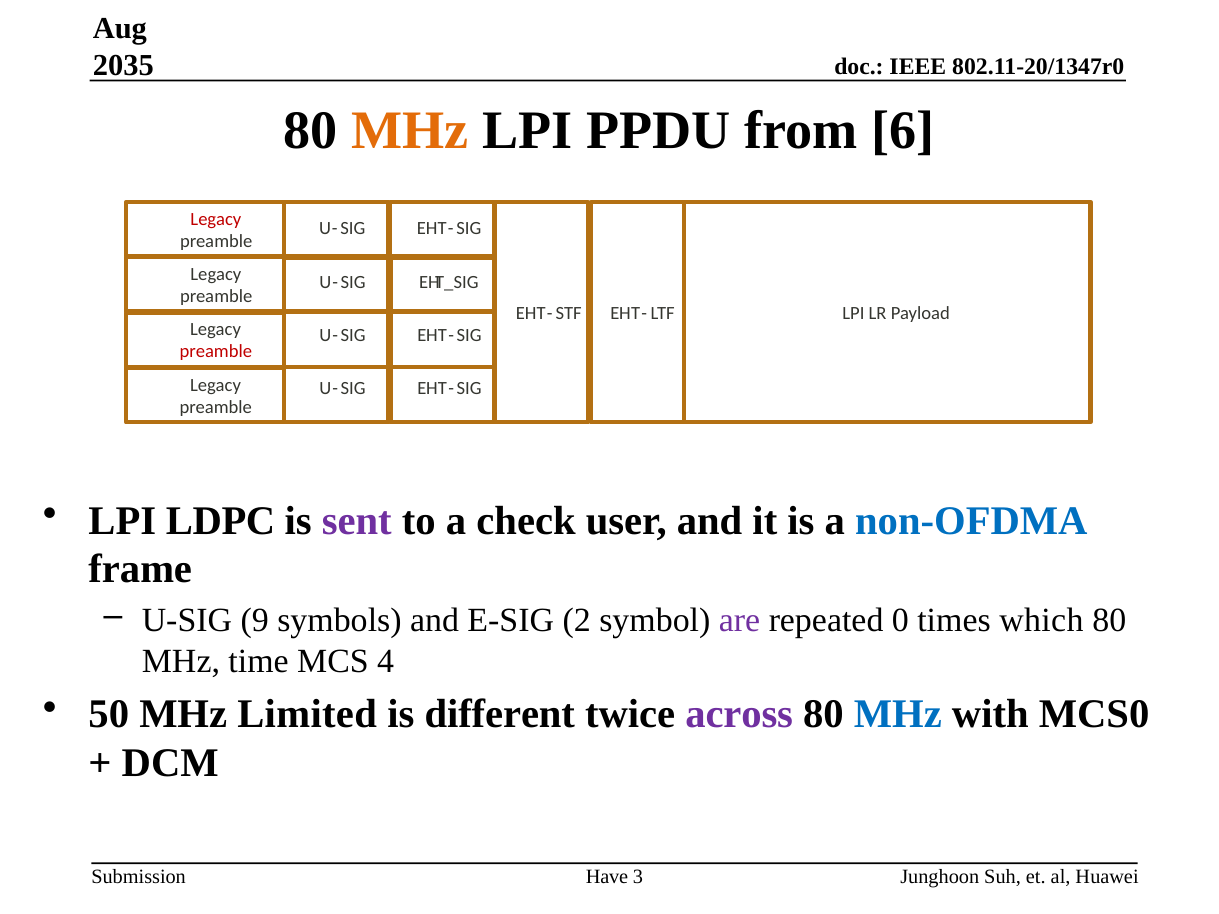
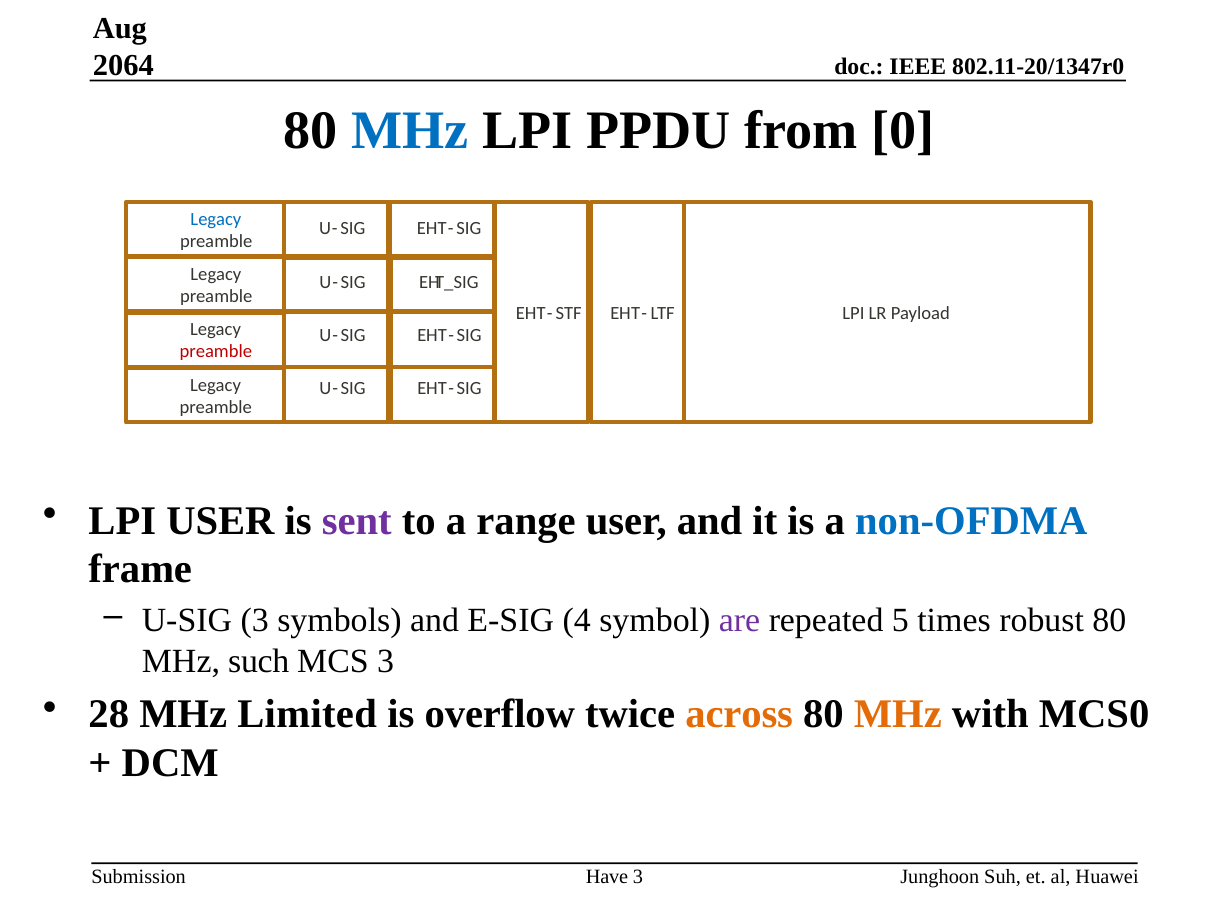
2035: 2035 -> 2064 (123, 65)
MHz colour: orange -> blue (410, 131)
6: 6 -> 0 (903, 131)
Legacy colour: red -> blue (216, 219)
LPI LDPC: LDPC -> USER (220, 521)
check: check -> range (526, 521)
U-SIG 9: 9 -> 3 (255, 621)
2: 2 -> 4 (577, 621)
0: 0 -> 5 (900, 621)
which: which -> robust (1042, 621)
time: time -> such (259, 661)
MCS 4: 4 -> 3 (386, 661)
50: 50 -> 28 (109, 715)
different: different -> overflow (500, 715)
across colour: purple -> orange (739, 715)
MHz colour: blue -> orange (898, 715)
